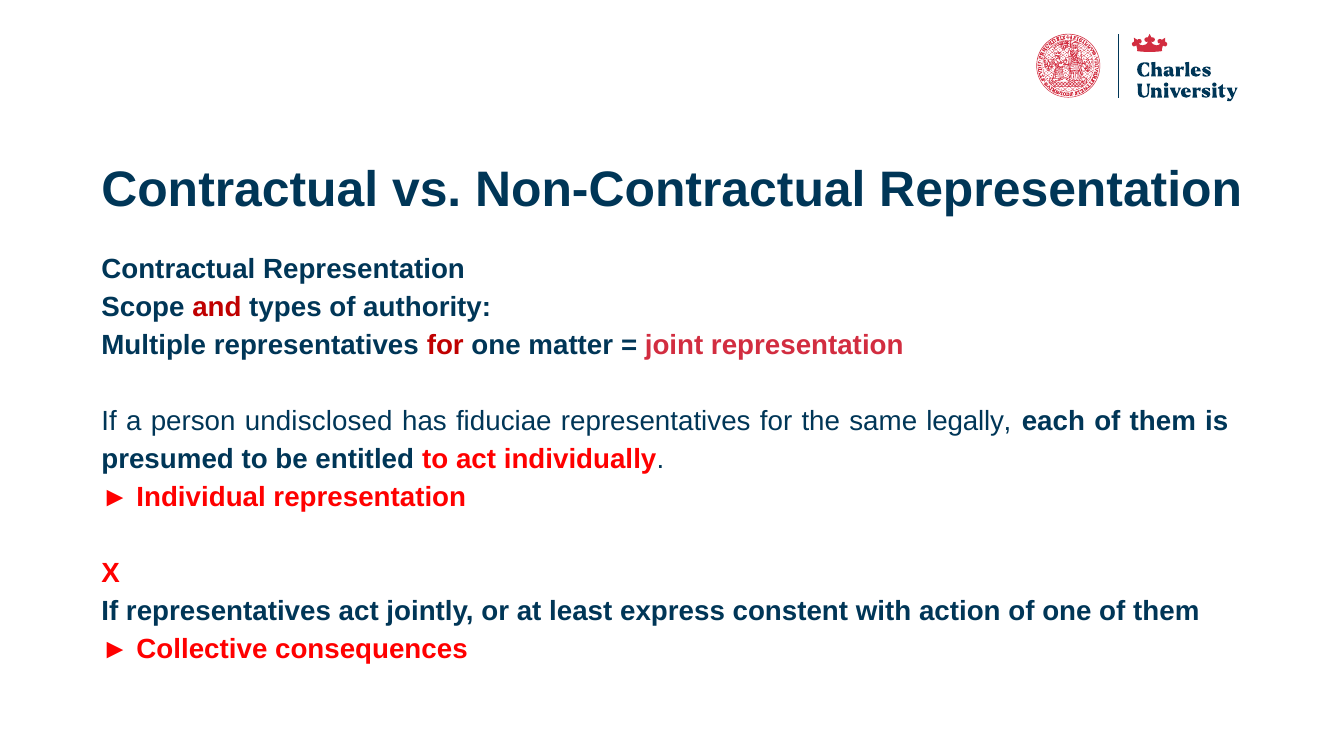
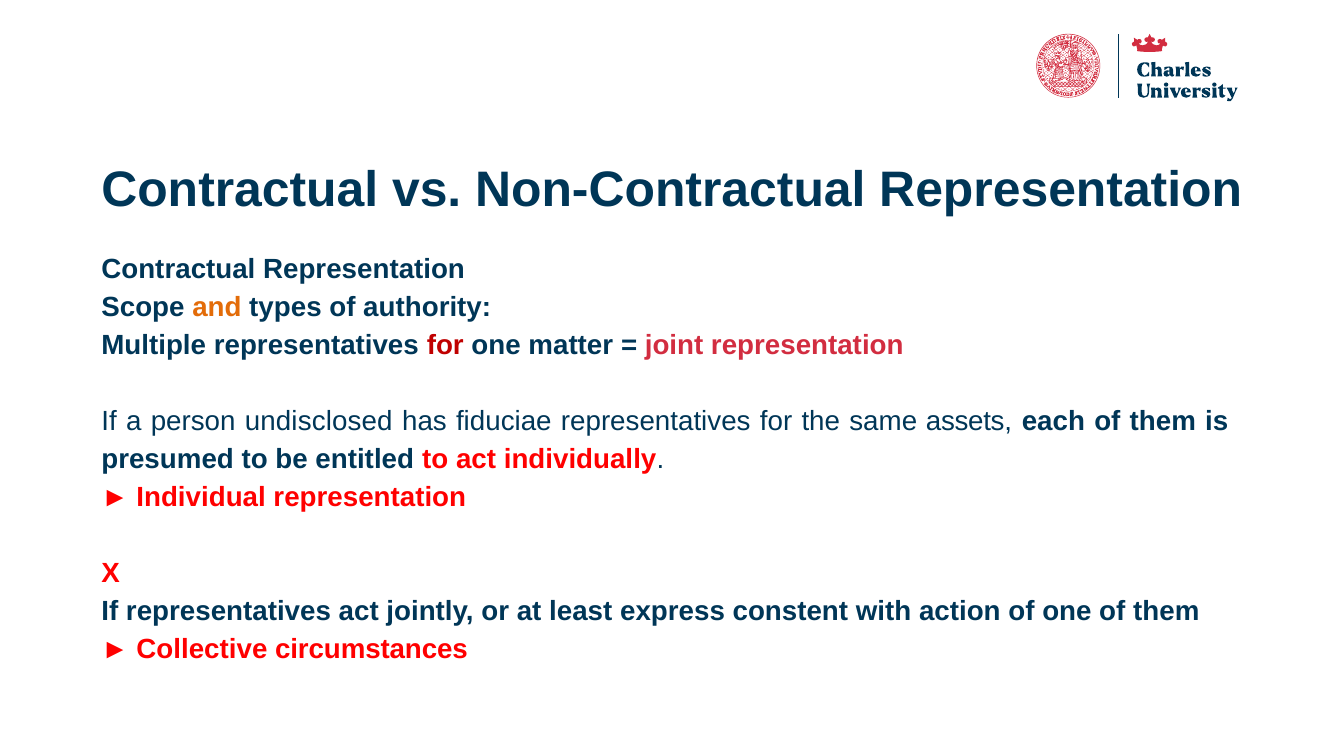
and colour: red -> orange (217, 308)
legally: legally -> assets (969, 421)
consequences: consequences -> circumstances (371, 649)
